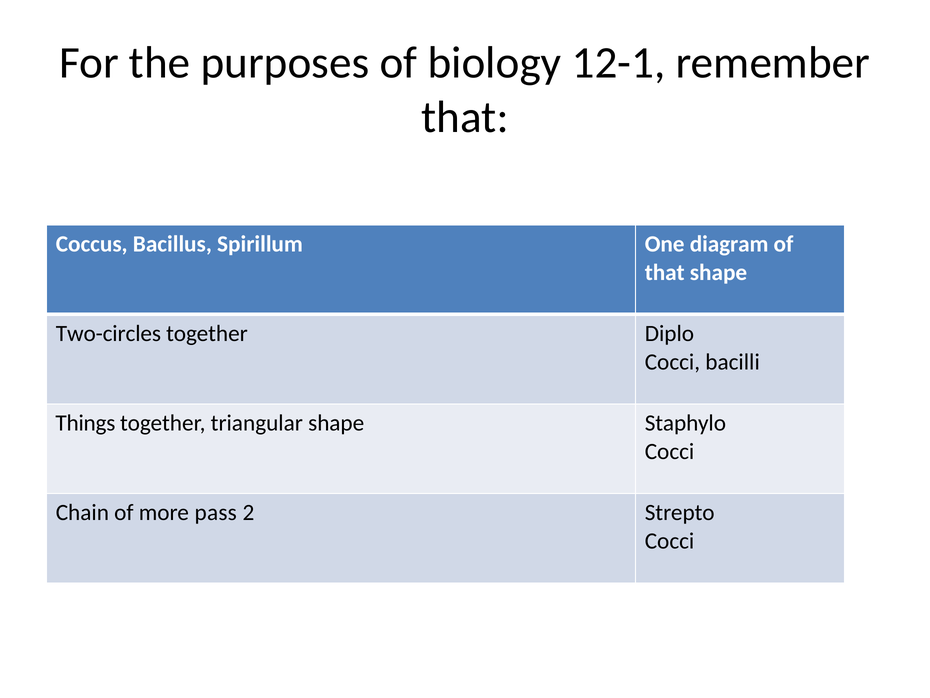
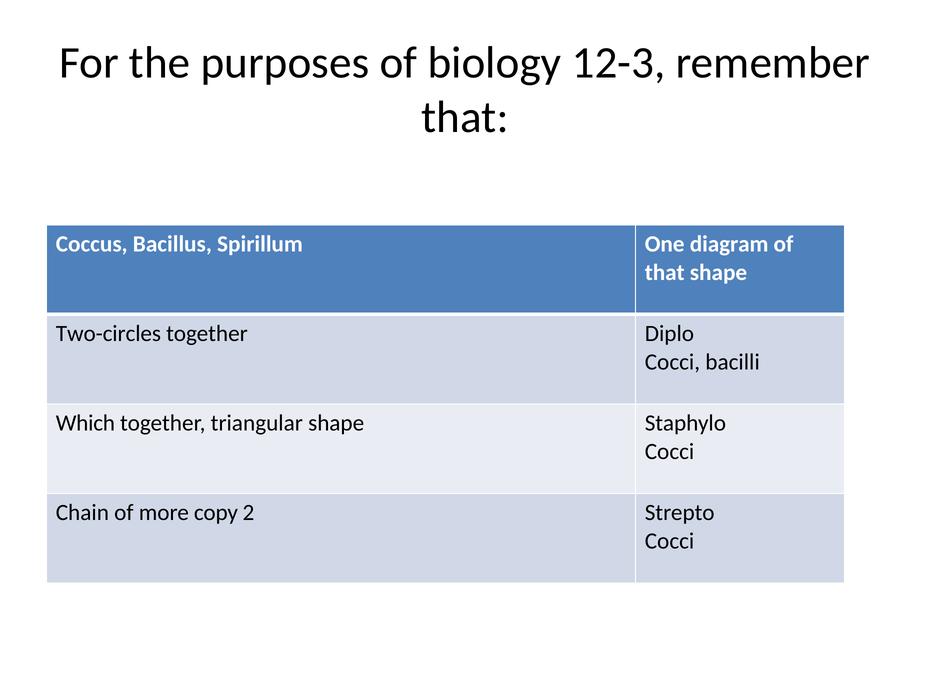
12-1: 12-1 -> 12-3 (618, 63)
Things: Things -> Which (85, 423)
pass: pass -> copy (216, 512)
